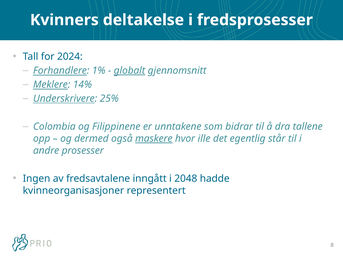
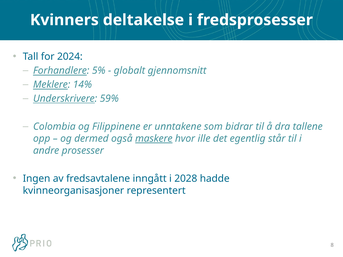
1%: 1% -> 5% (99, 71)
globalt underline: present -> none (129, 71)
25%: 25% -> 59% (109, 99)
2048: 2048 -> 2028 (186, 179)
